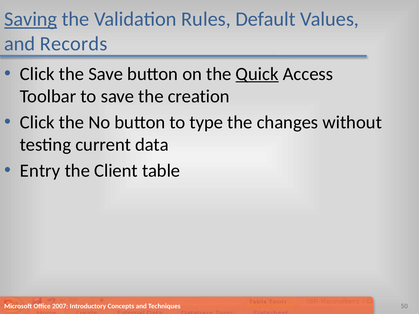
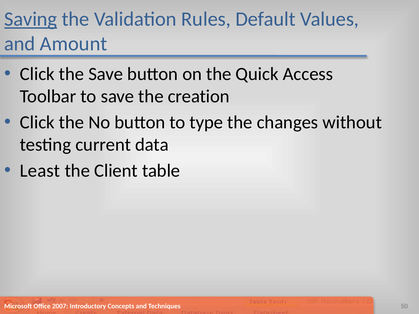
Records: Records -> Amount (74, 44)
Quick underline: present -> none (257, 74)
Entry: Entry -> Least (40, 171)
